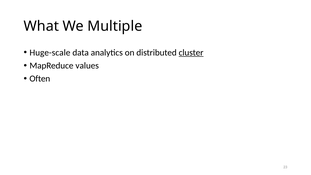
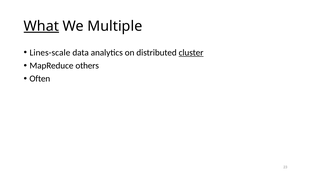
What underline: none -> present (41, 26)
Huge-scale: Huge-scale -> Lines-scale (50, 53)
values: values -> others (87, 66)
